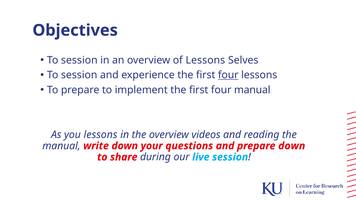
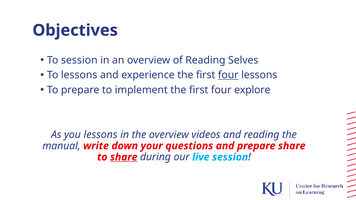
of Lessons: Lessons -> Reading (205, 60)
session: session -> lessons (79, 75)
four manual: manual -> explore (252, 90)
prepare down: down -> share (292, 146)
share underline: none -> present (124, 157)
